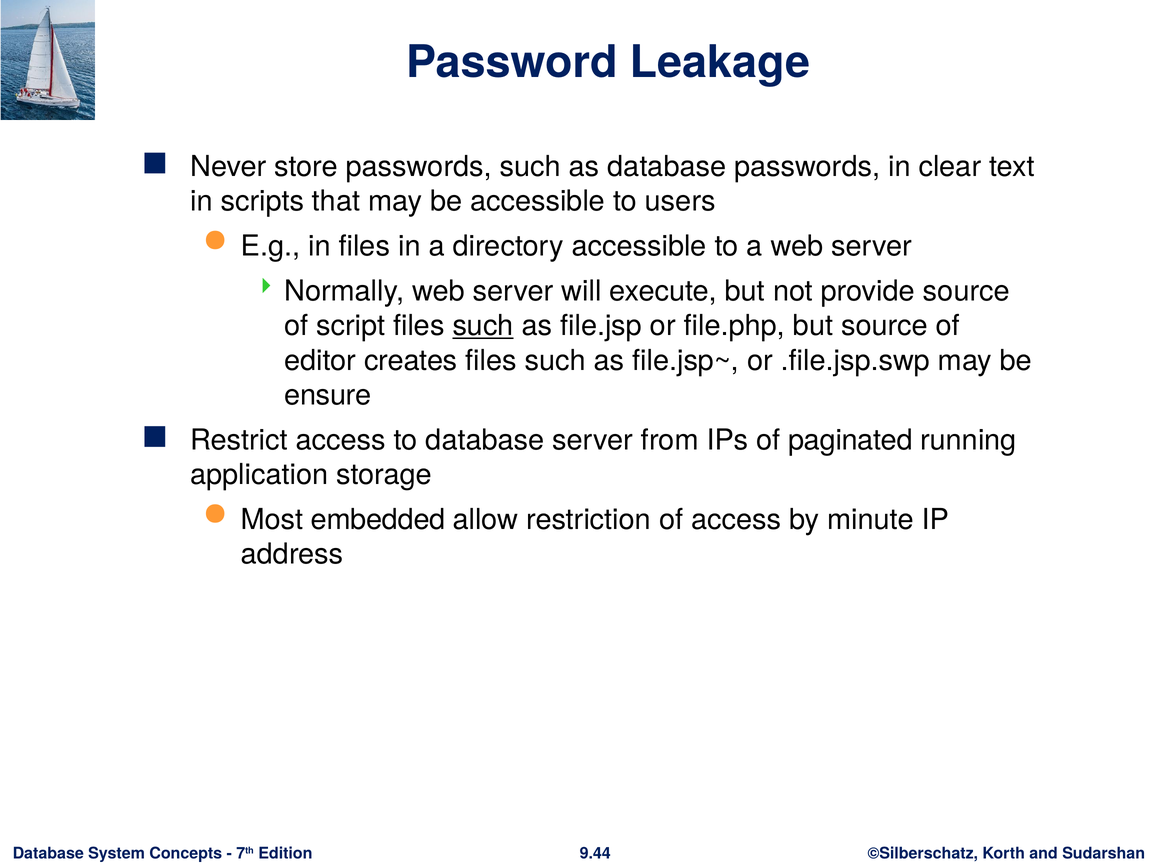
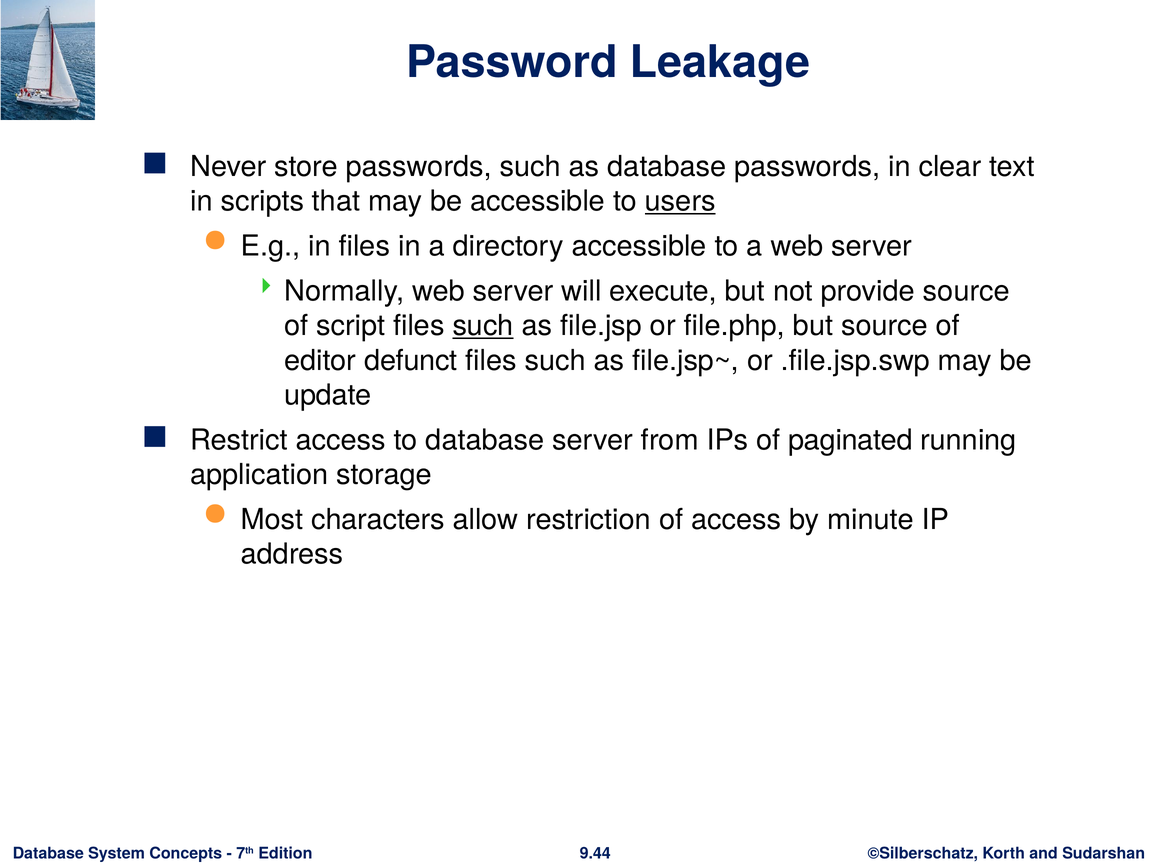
users underline: none -> present (680, 201)
creates: creates -> defunct (411, 360)
ensure: ensure -> update (328, 395)
embedded: embedded -> characters (378, 519)
